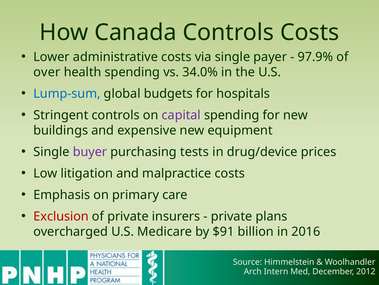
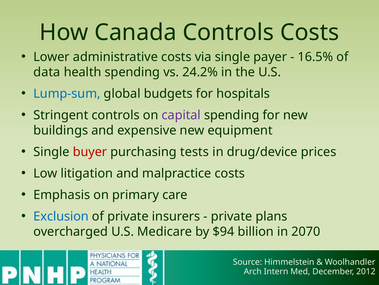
97.9%: 97.9% -> 16.5% (315, 57)
over: over -> data (47, 72)
34.0%: 34.0% -> 24.2% (200, 72)
buyer colour: purple -> red (90, 151)
Exclusion colour: red -> blue (61, 216)
$91: $91 -> $94 (223, 231)
2016: 2016 -> 2070 (306, 231)
